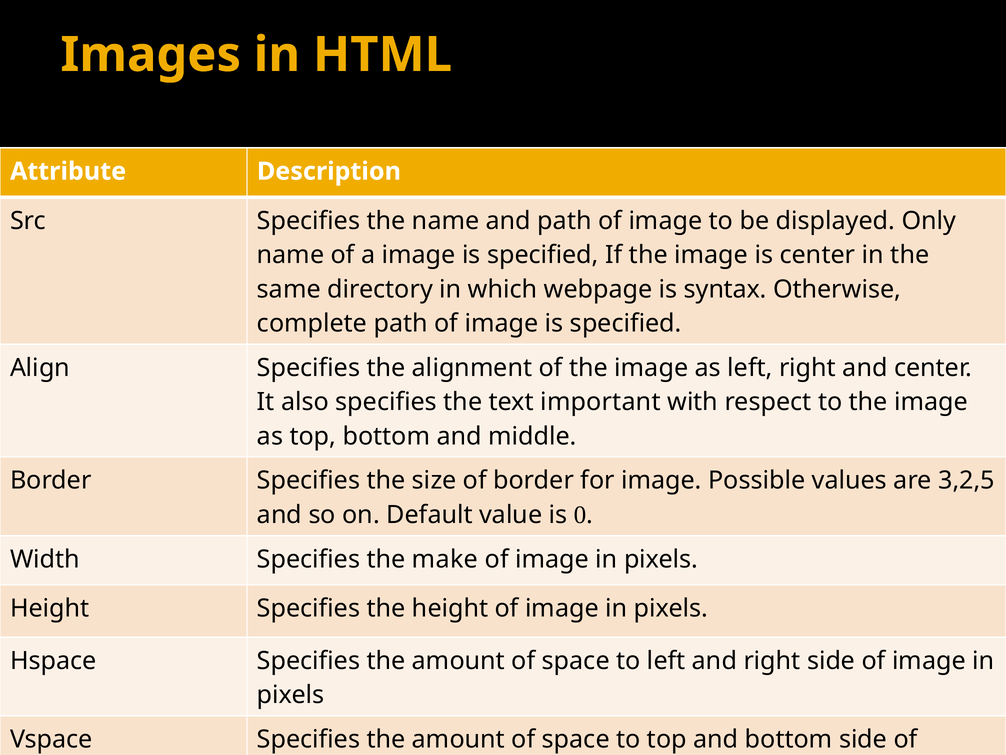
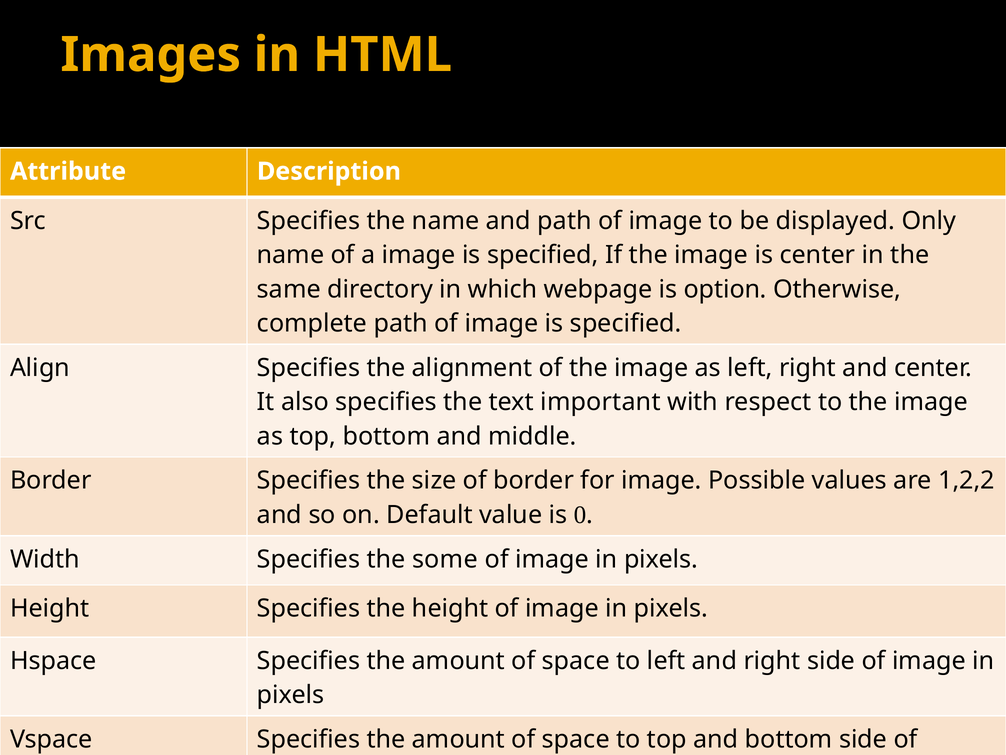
syntax: syntax -> option (725, 289)
3,2,5: 3,2,5 -> 1,2,2 (967, 480)
make: make -> some (445, 559)
